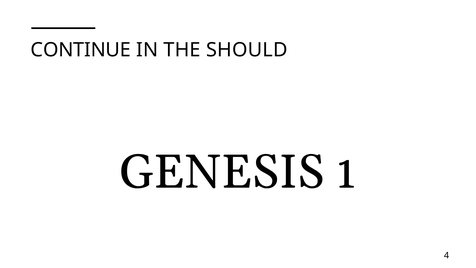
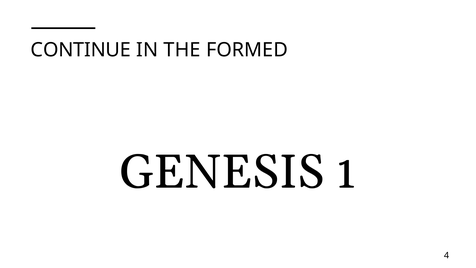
SHOULD: SHOULD -> FORMED (247, 50)
